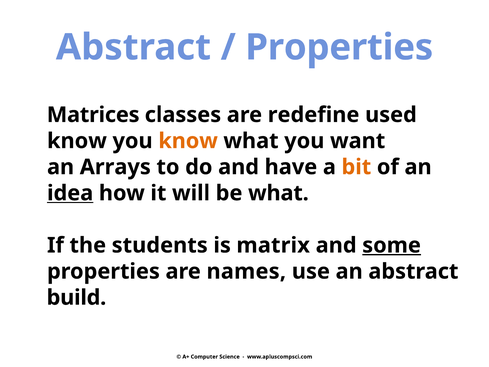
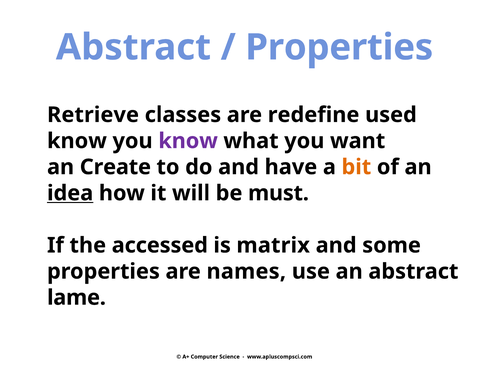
Matrices: Matrices -> Retrieve (93, 115)
know colour: orange -> purple (188, 141)
Arrays: Arrays -> Create (115, 167)
be what: what -> must (278, 193)
students: students -> accessed (160, 245)
some underline: present -> none (392, 245)
build: build -> lame (76, 297)
